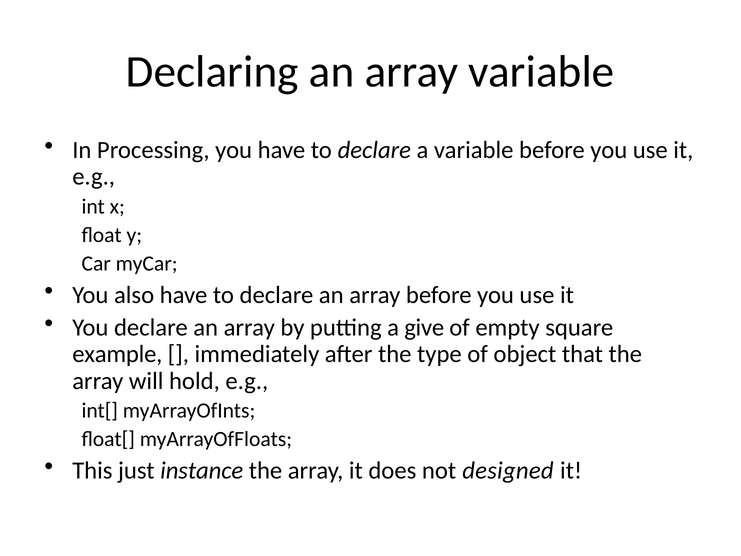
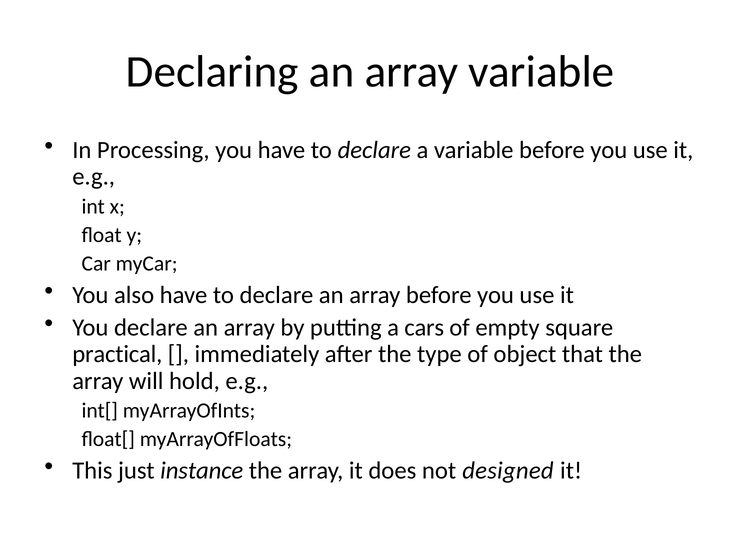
give: give -> cars (424, 327)
example: example -> practical (117, 354)
